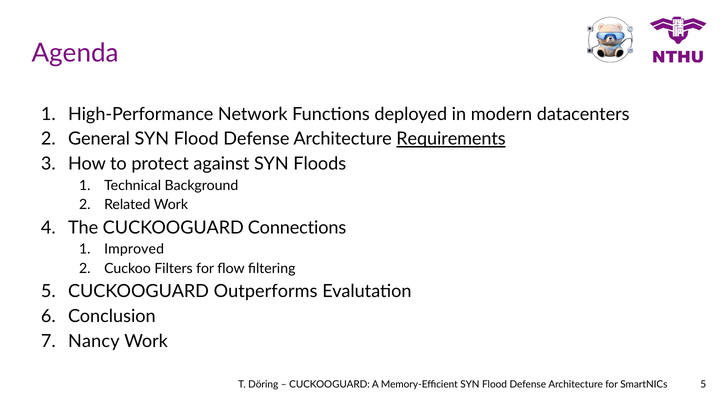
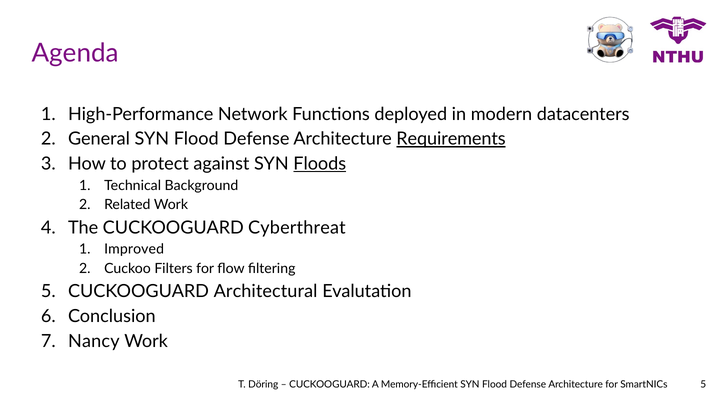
Floods underline: none -> present (320, 164)
Connections: Connections -> Cyberthreat (297, 228)
Outperforms: Outperforms -> Architectural (266, 292)
